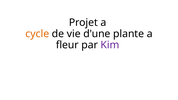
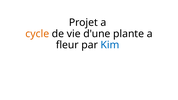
Kim colour: purple -> blue (110, 45)
